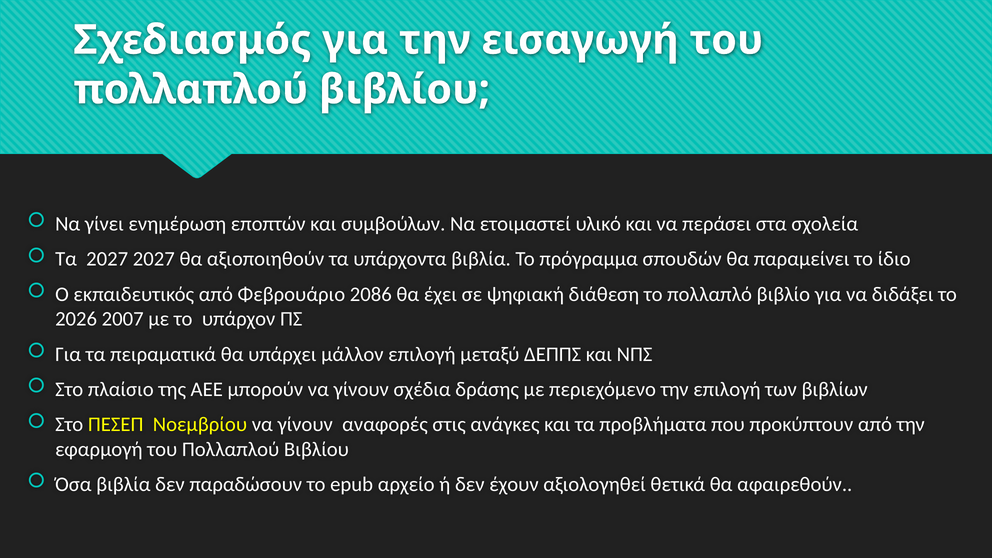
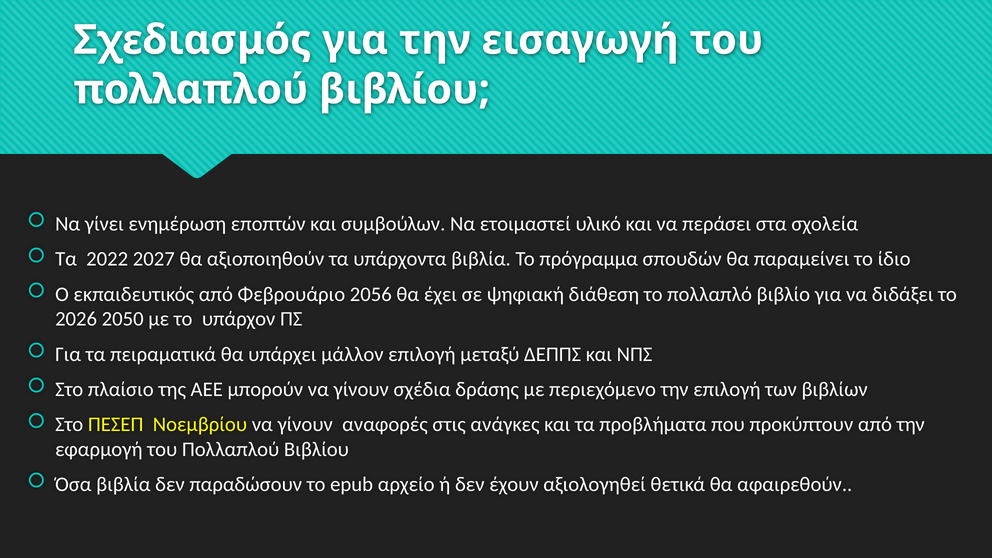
Τα 2027: 2027 -> 2022 (107, 259)
2086: 2086 -> 2056 (371, 294)
2007: 2007 -> 2050 (123, 319)
